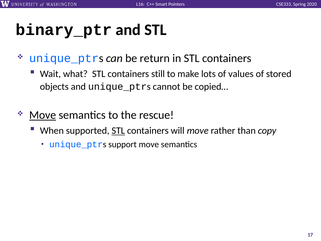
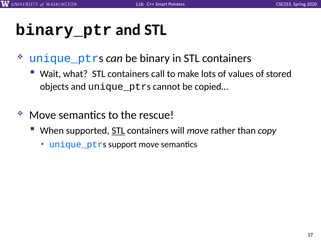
return: return -> binary (155, 58)
still: still -> call (158, 74)
Move underline: present -> none (43, 115)
